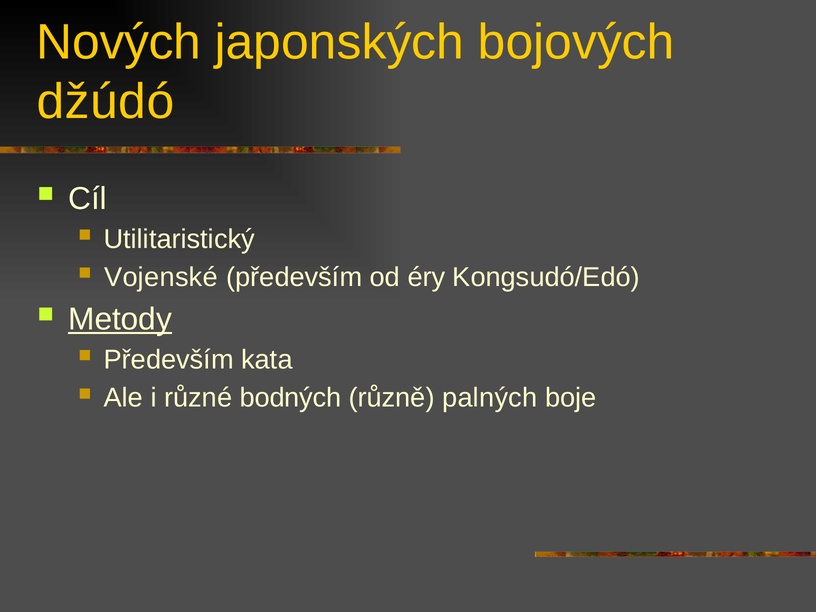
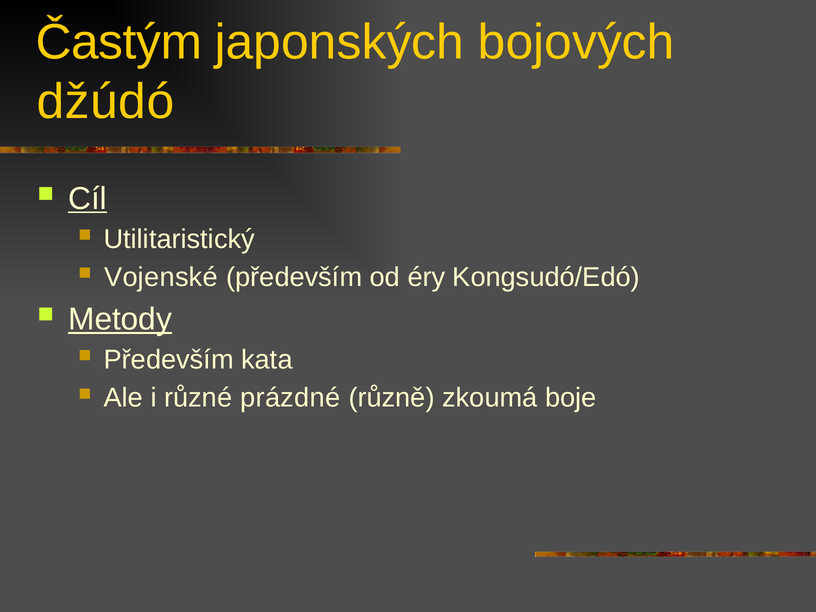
Nových: Nových -> Častým (119, 42)
Cíl underline: none -> present (87, 199)
bodných: bodných -> prázdné (290, 398)
palných: palných -> zkoumá (490, 398)
